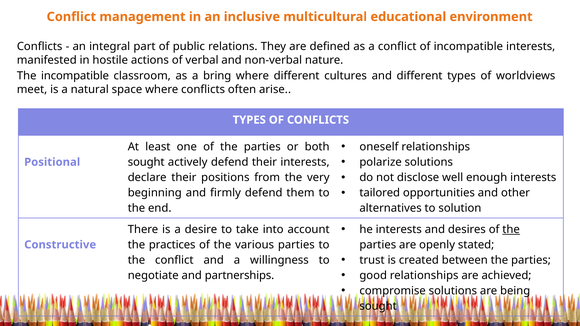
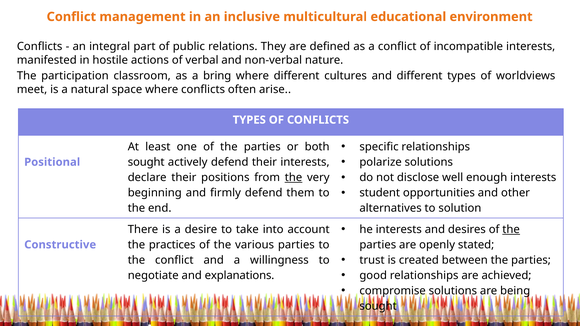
The incompatible: incompatible -> participation (75, 76)
oneself: oneself -> specific (379, 147)
the underline: none -> present (294, 178)
tailored: tailored -> student (380, 193)
partnerships: partnerships -> explanations (240, 276)
